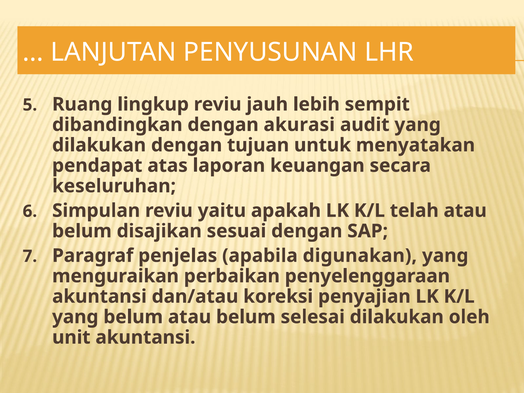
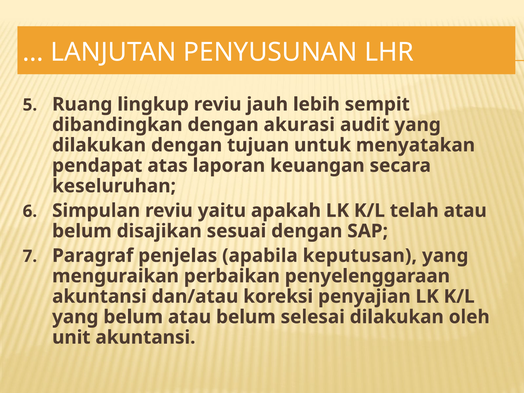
digunakan: digunakan -> keputusan (360, 256)
